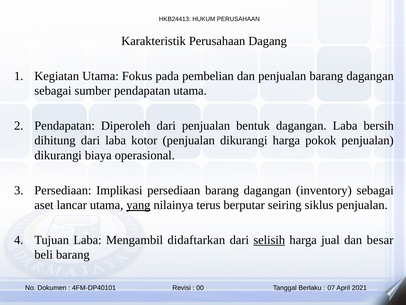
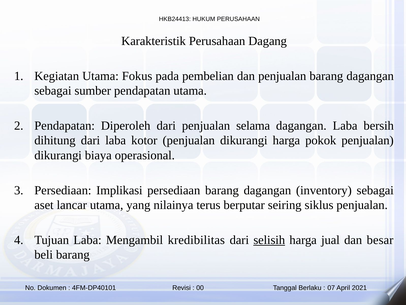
bentuk: bentuk -> selama (253, 125)
yang underline: present -> none (138, 205)
didaftarkan: didaftarkan -> kredibilitas (196, 240)
